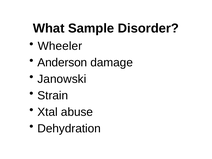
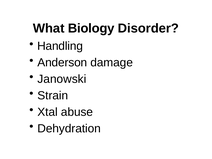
Sample: Sample -> Biology (91, 28)
Wheeler: Wheeler -> Handling (60, 46)
